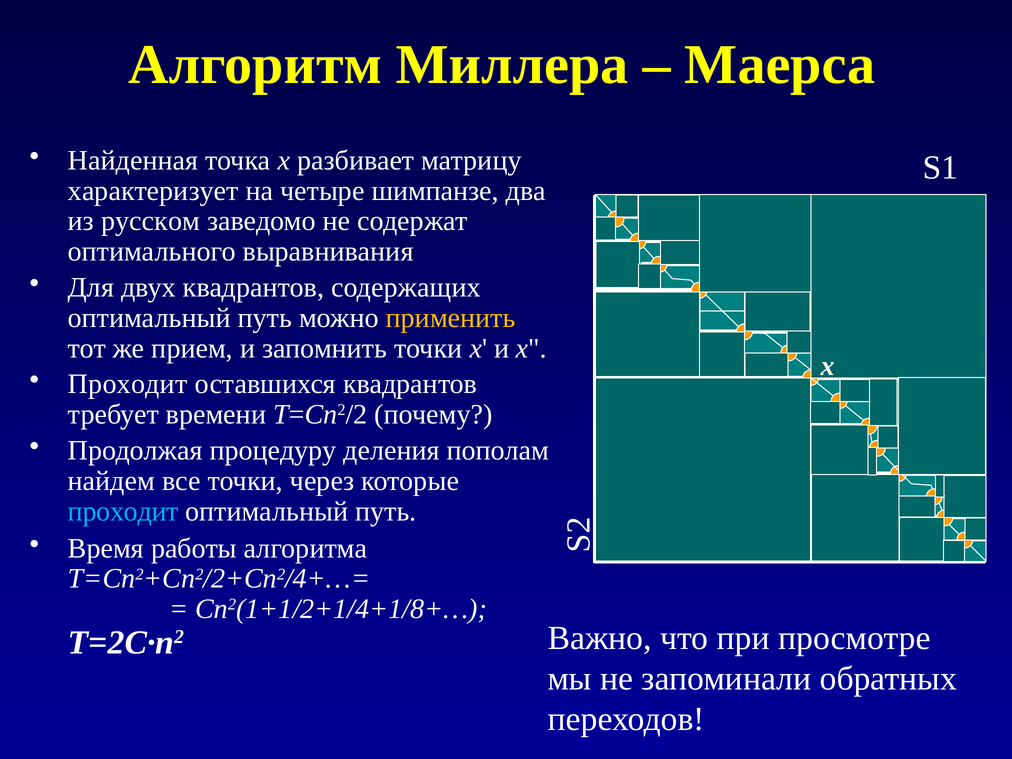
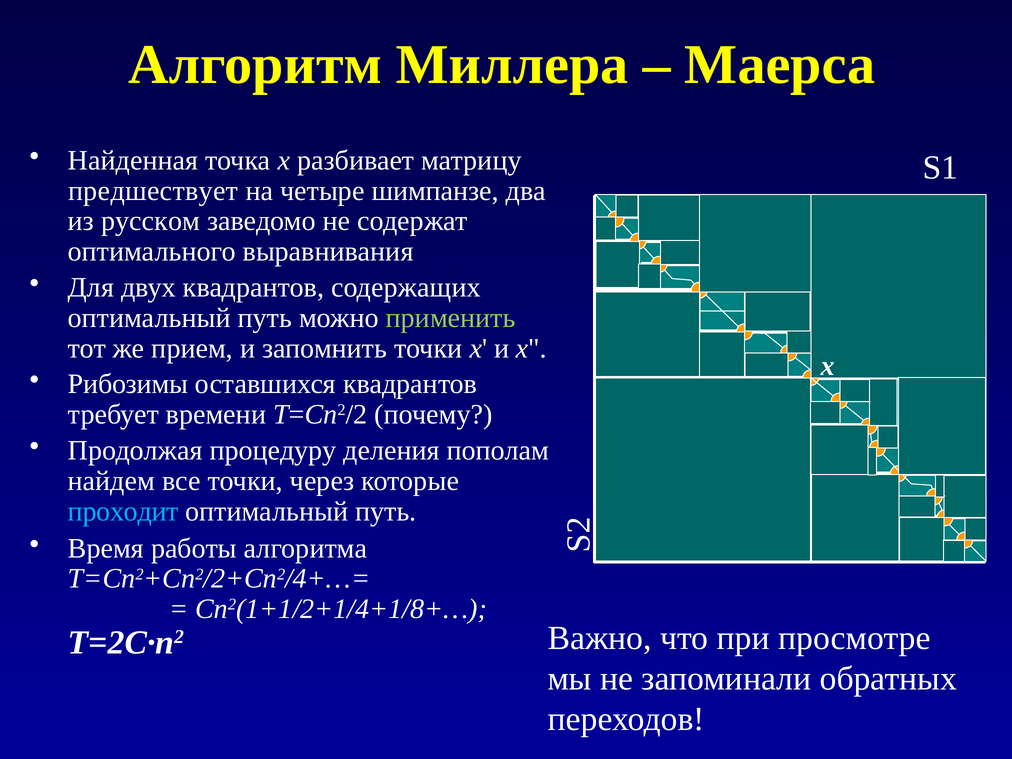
характеризует: характеризует -> предшествует (153, 191)
применить colour: yellow -> light green (451, 318)
Проходит: Проходит -> Рибозимы (128, 384)
